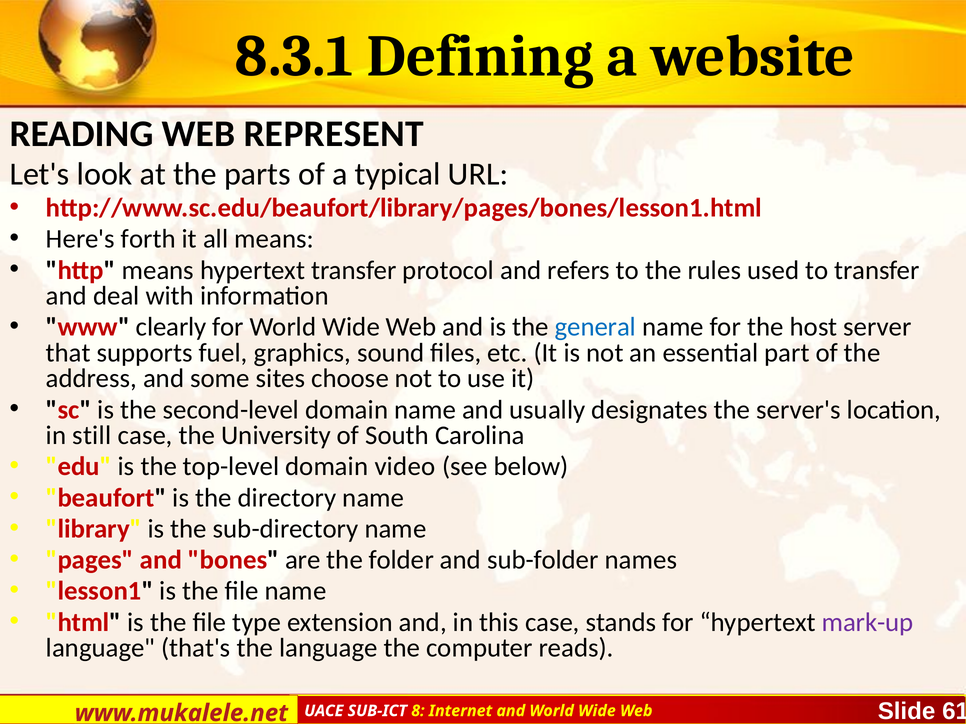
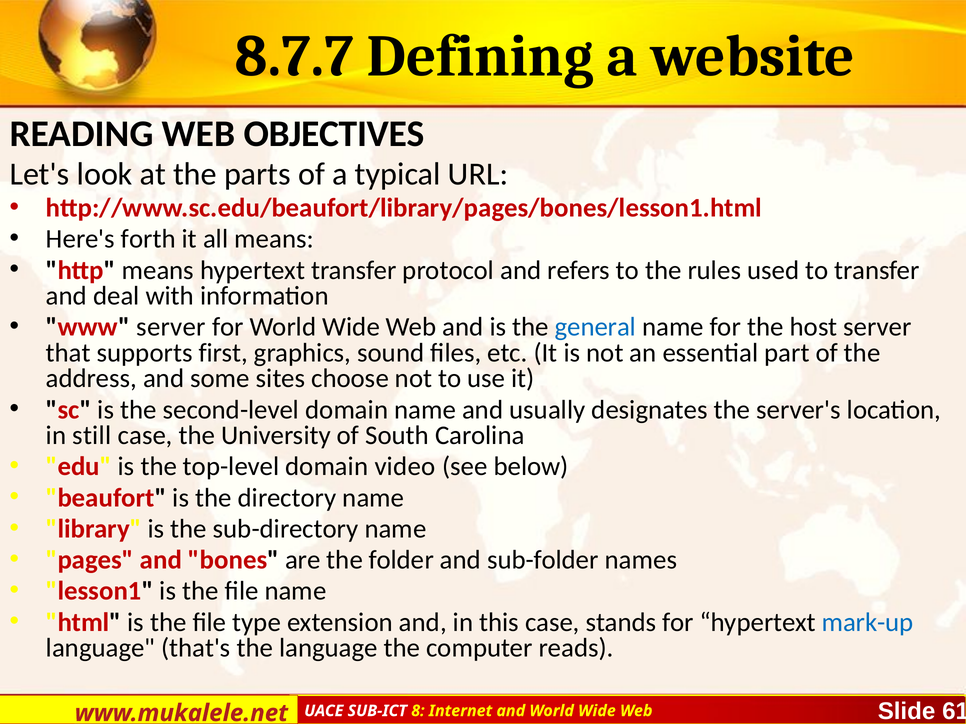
8.3.1: 8.3.1 -> 8.7.7 (294, 56)
REPRESENT: REPRESENT -> OBJECTIVES (334, 134)
www clearly: clearly -> server (171, 327)
fuel: fuel -> first (223, 353)
mark-up colour: purple -> blue (868, 623)
